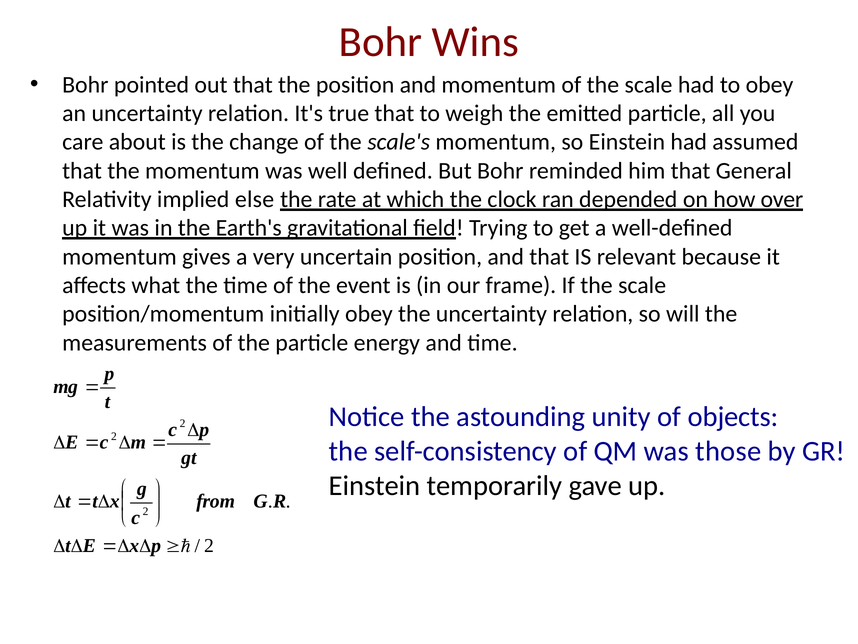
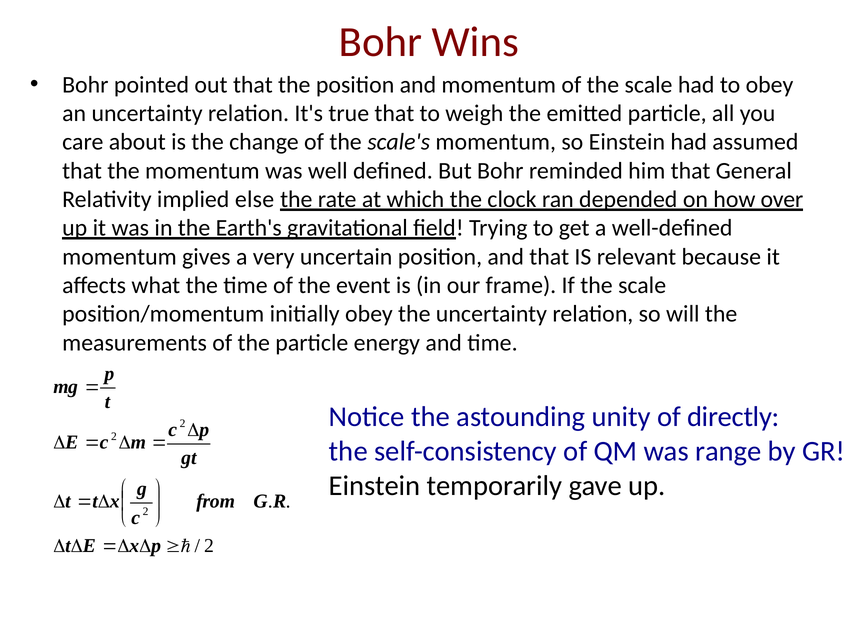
objects: objects -> directly (733, 417)
those: those -> range (728, 451)
